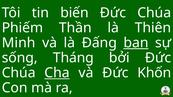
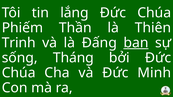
biến: biến -> lắng (74, 13)
Minh: Minh -> Trinh (19, 43)
Cha underline: present -> none (57, 73)
Khốn: Khốn -> Minh (154, 73)
